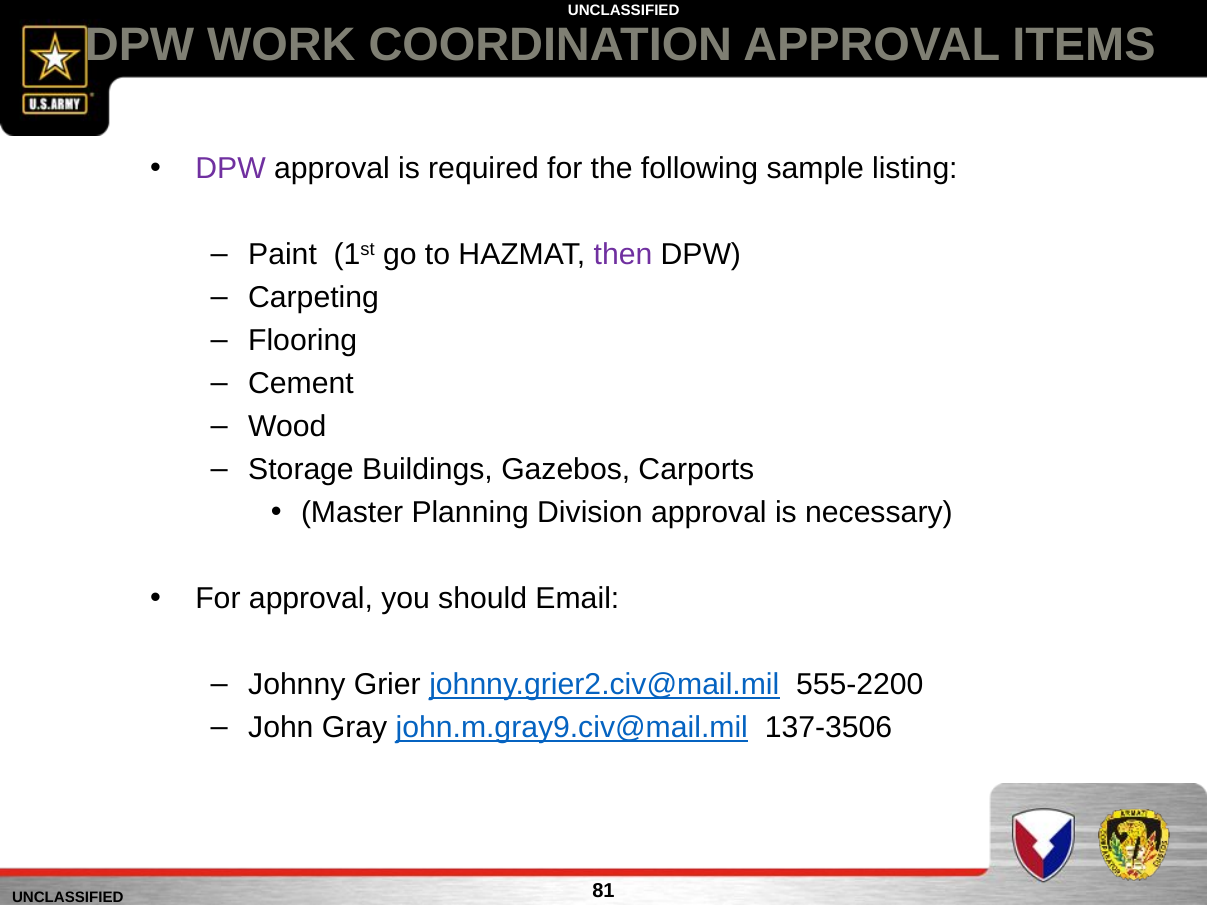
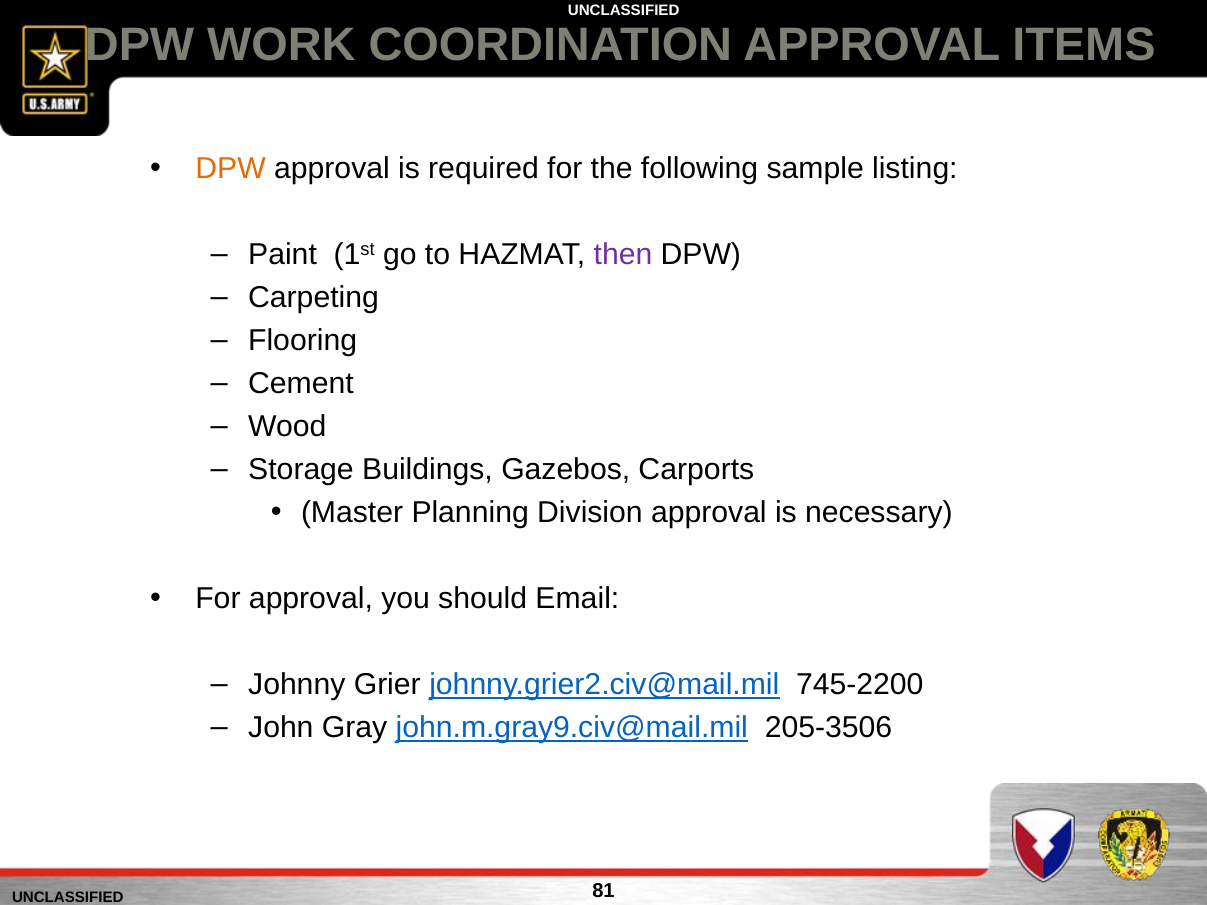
DPW colour: purple -> orange (231, 169)
555-2200: 555-2200 -> 745-2200 (860, 685)
137-3506: 137-3506 -> 205-3506 (828, 728)
